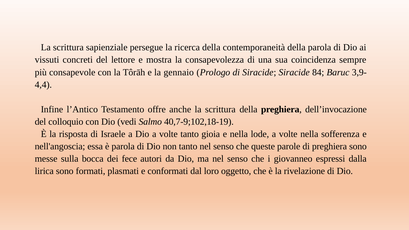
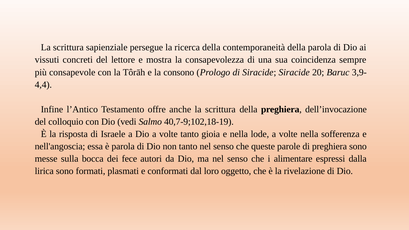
gennaio: gennaio -> consono (179, 72)
84: 84 -> 20 (318, 72)
giovanneo: giovanneo -> alimentare (293, 159)
